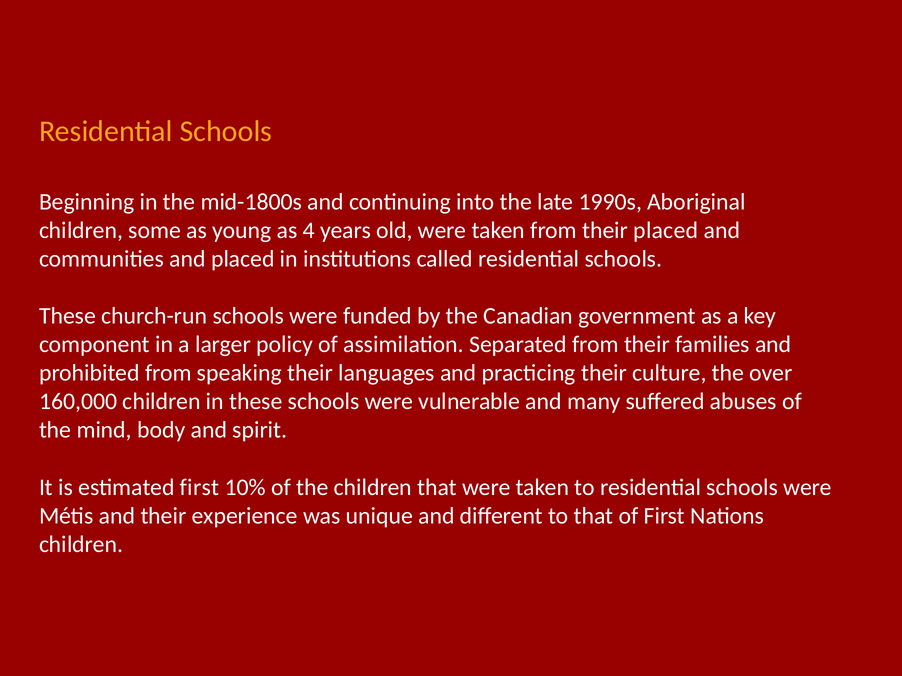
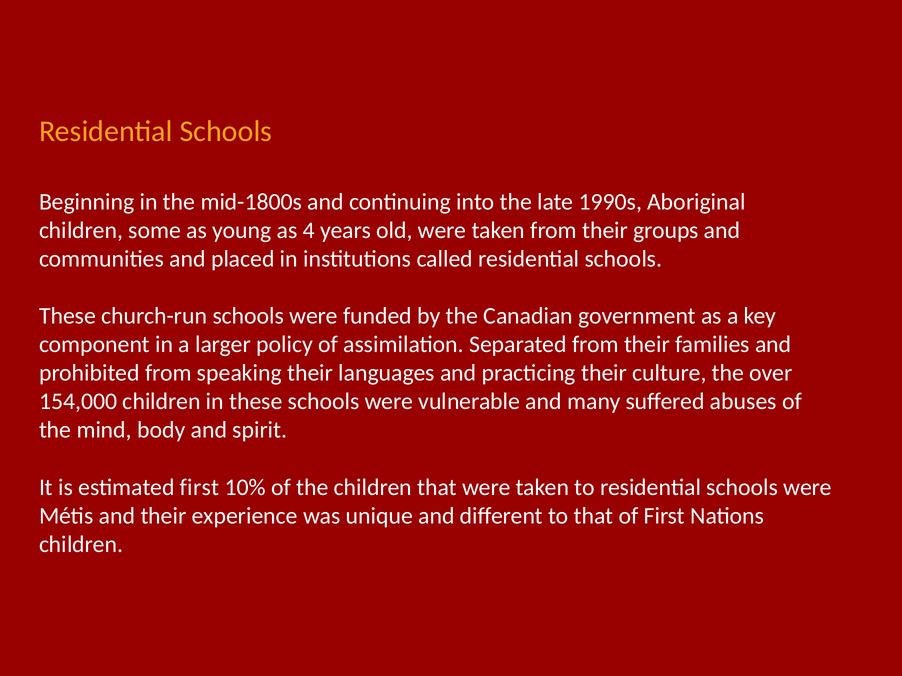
their placed: placed -> groups (666, 231)
160,000: 160,000 -> 154,000 (78, 402)
